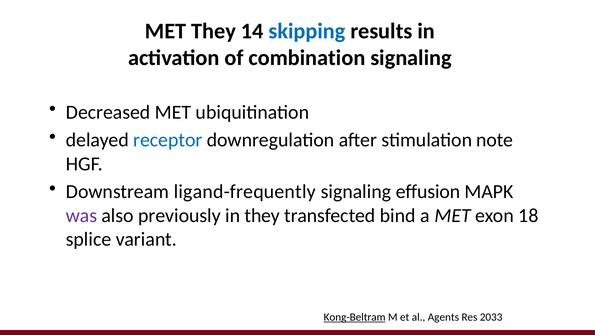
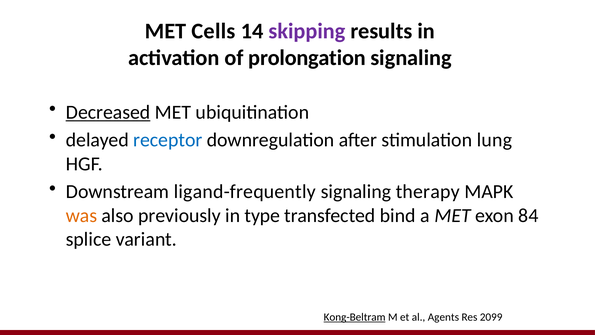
MET They: They -> Cells (213, 31)
skipping colour: blue -> purple (307, 31)
combination: combination -> prolongation (307, 58)
Decreased underline: none -> present (108, 112)
note: note -> lung (494, 140)
effusion: effusion -> therapy (428, 192)
was colour: purple -> orange (81, 215)
in they: they -> type (262, 215)
18: 18 -> 84 (528, 215)
2033: 2033 -> 2099 (491, 317)
